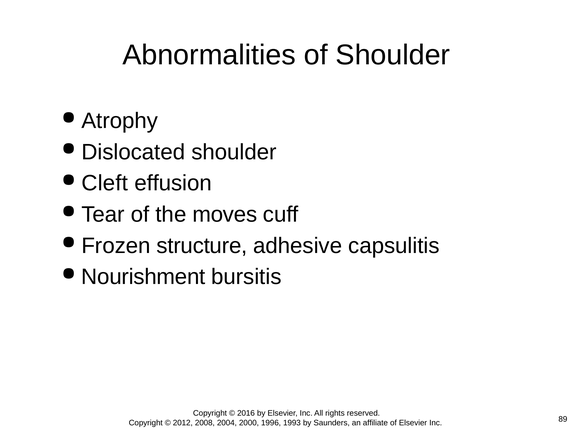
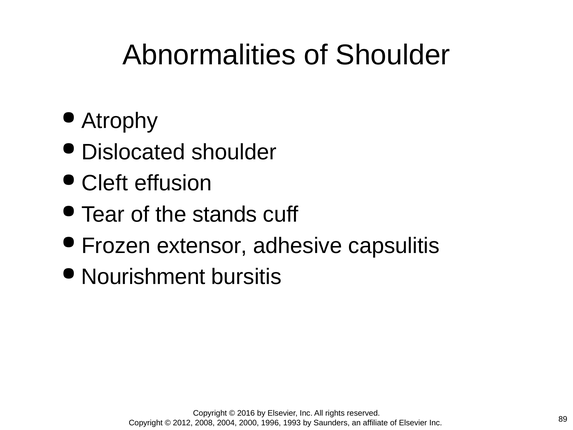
moves: moves -> stands (225, 214)
structure: structure -> extensor (202, 246)
